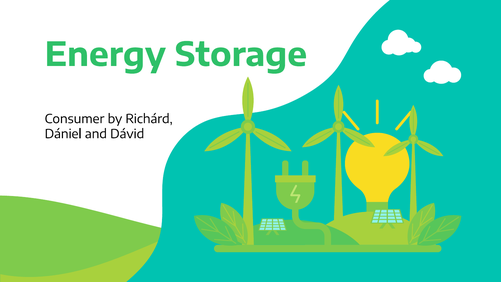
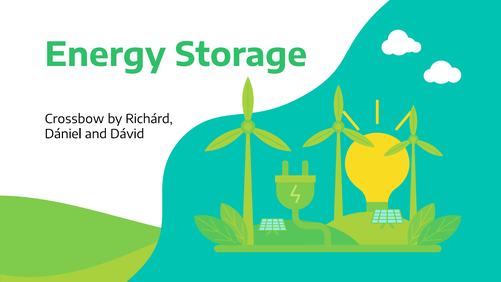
Consumer: Consumer -> Crossbow (74, 119)
